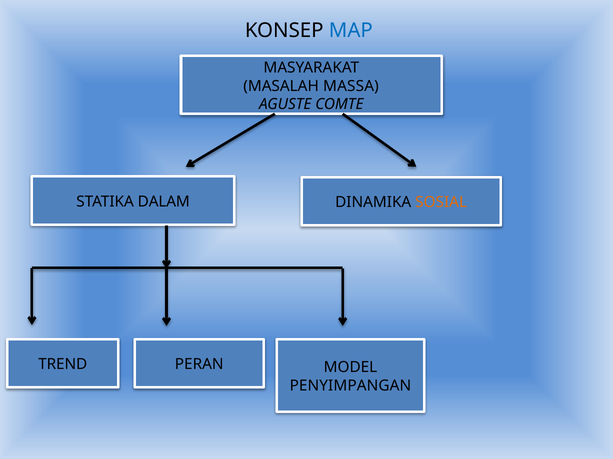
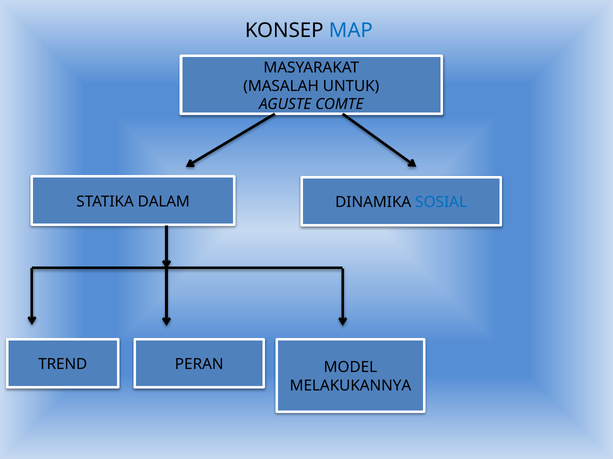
MASSA: MASSA -> UNTUK (351, 86)
SOSIAL colour: orange -> blue (441, 203)
PENYIMPANGAN: PENYIMPANGAN -> MELAKUKANNYA (350, 386)
